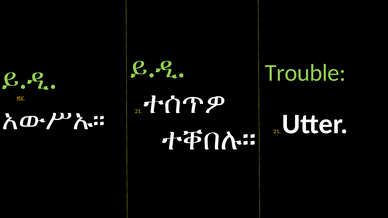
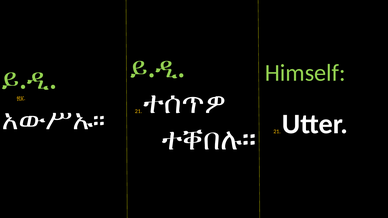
Trouble: Trouble -> Himself (305, 73)
